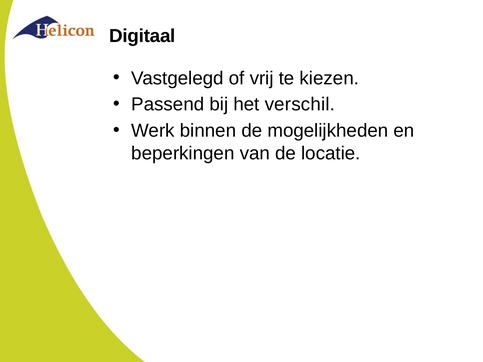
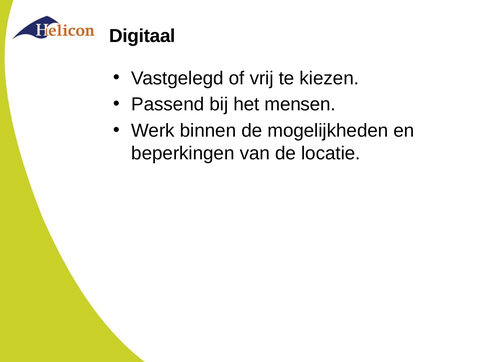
verschil: verschil -> mensen (300, 105)
